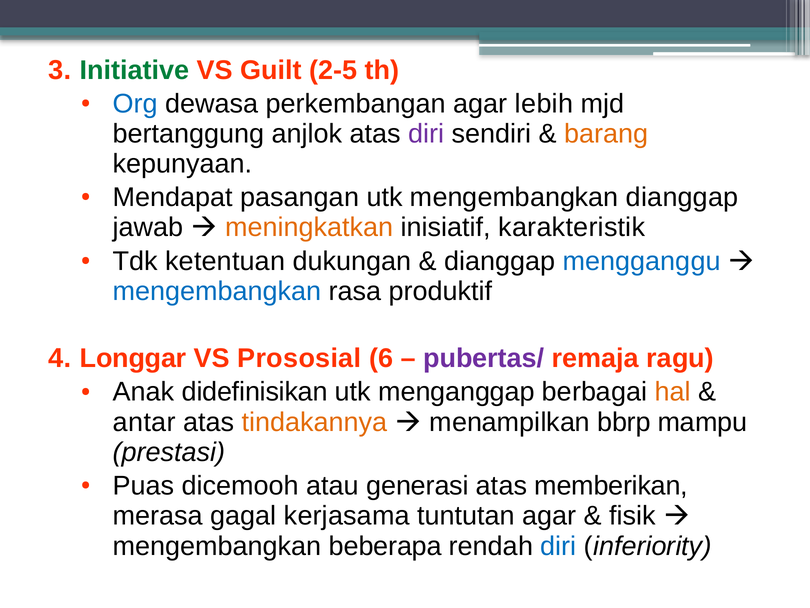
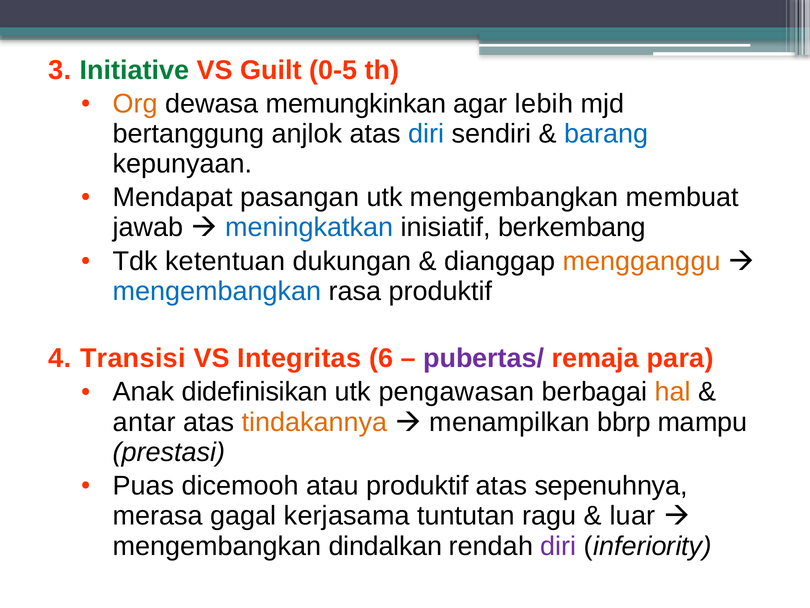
2-5: 2-5 -> 0-5 (333, 70)
Org colour: blue -> orange (135, 104)
perkembangan: perkembangan -> memungkinkan (356, 104)
diri colour: purple -> blue (426, 134)
barang colour: orange -> blue (606, 134)
mengembangkan dianggap: dianggap -> membuat (682, 197)
meningkatkan colour: orange -> blue (309, 227)
karakteristik: karakteristik -> berkembang (572, 227)
mengganggu colour: blue -> orange (642, 261)
Longgar: Longgar -> Transisi (133, 358)
Prososial: Prososial -> Integritas (299, 358)
ragu: ragu -> para (680, 358)
menganggap: menganggap -> pengawasan (456, 392)
atau generasi: generasi -> produktif (418, 486)
memberikan: memberikan -> sepenuhnya (611, 486)
tuntutan agar: agar -> ragu (549, 516)
fisik: fisik -> luar (632, 516)
beberapa: beberapa -> dindalkan (385, 546)
diri colour: blue -> purple (558, 546)
